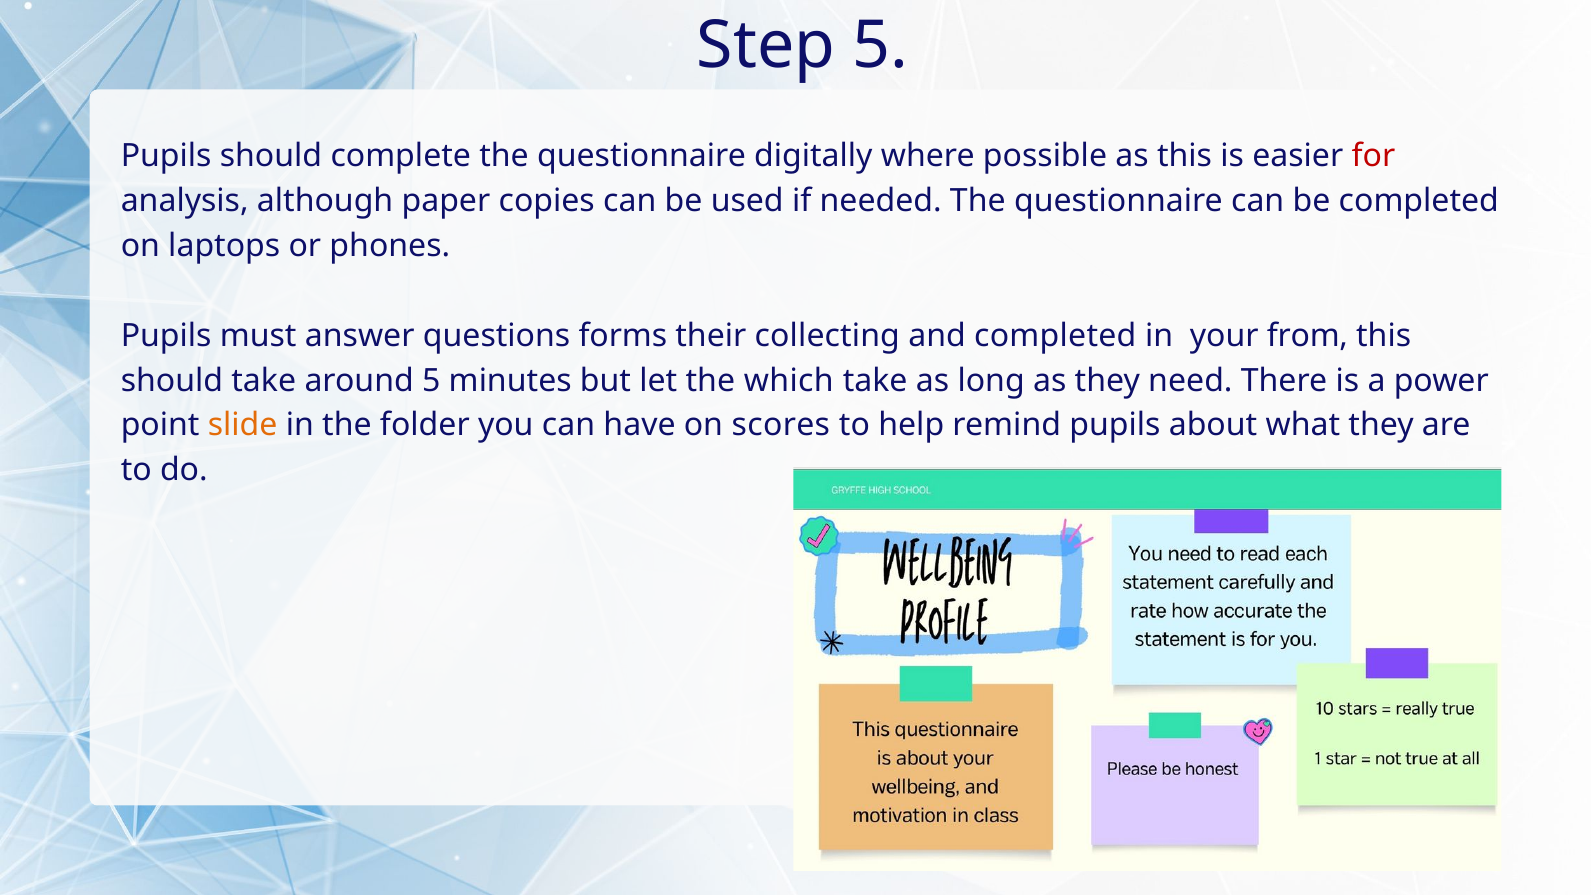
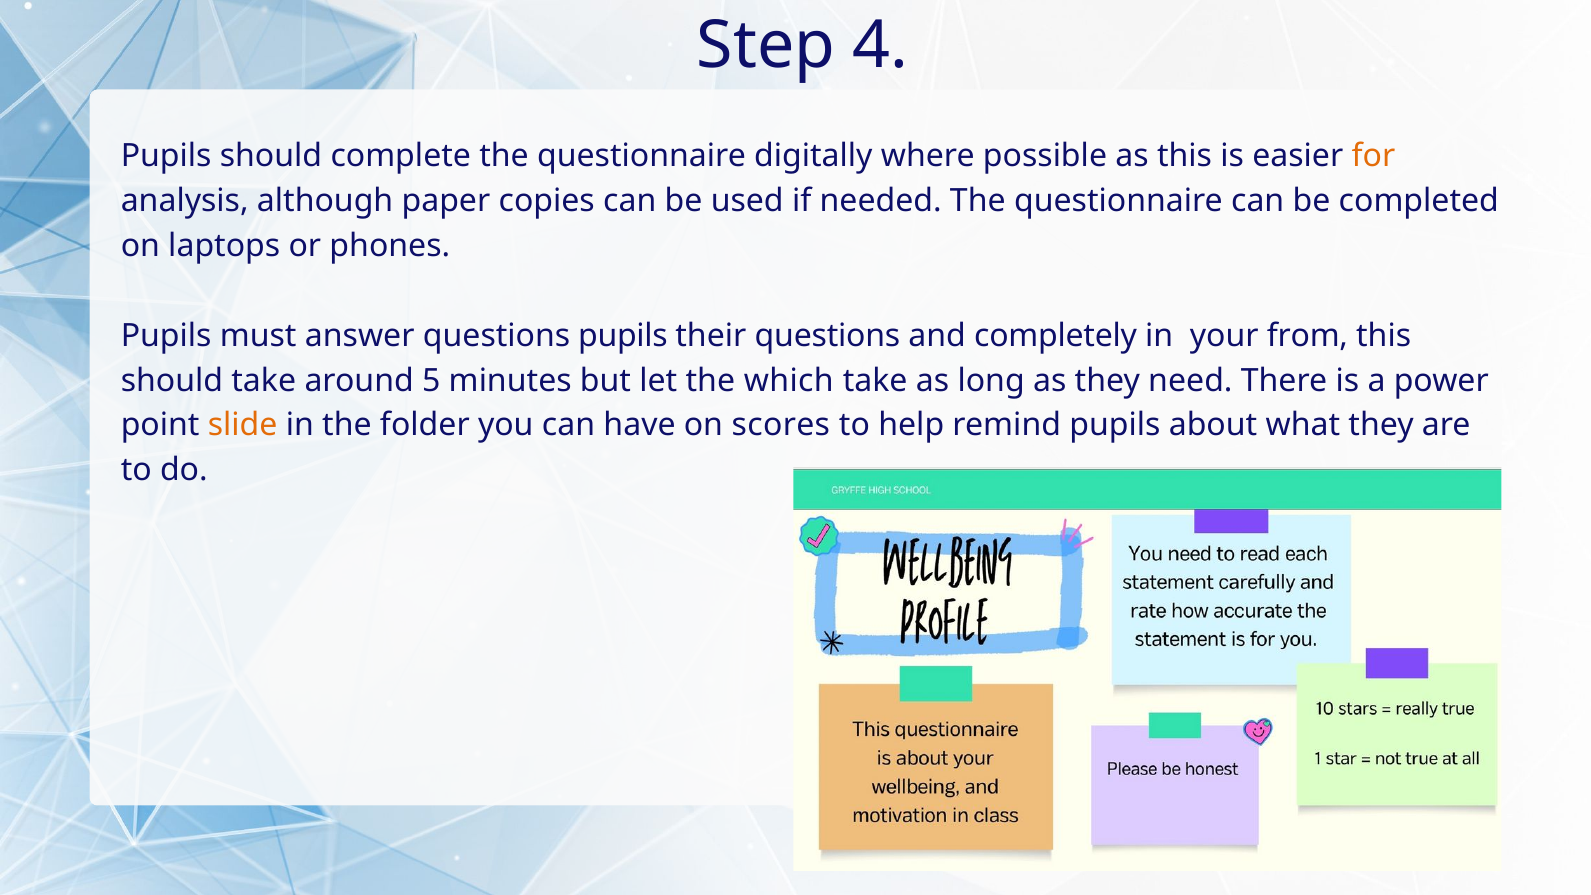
Step 5: 5 -> 4 (880, 46)
for colour: red -> orange (1373, 156)
questions forms: forms -> pupils (623, 336)
their collecting: collecting -> questions (827, 336)
and completed: completed -> completely (1056, 336)
